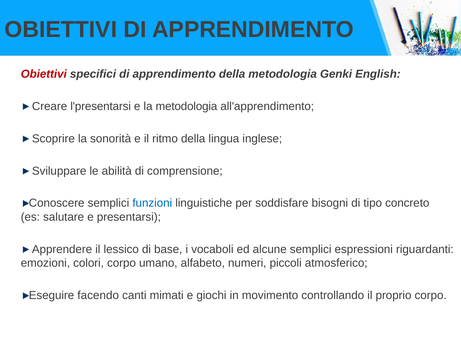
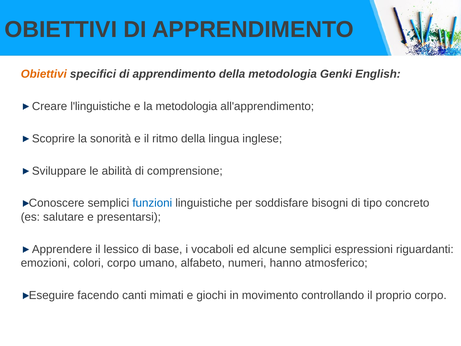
Obiettivi colour: red -> orange (44, 74)
l'presentarsi: l'presentarsi -> l'linguistiche (101, 106)
piccoli: piccoli -> hanno (286, 263)
